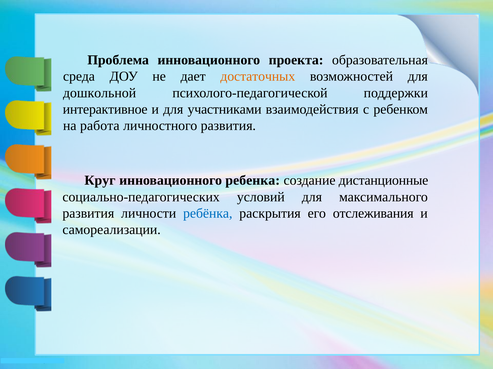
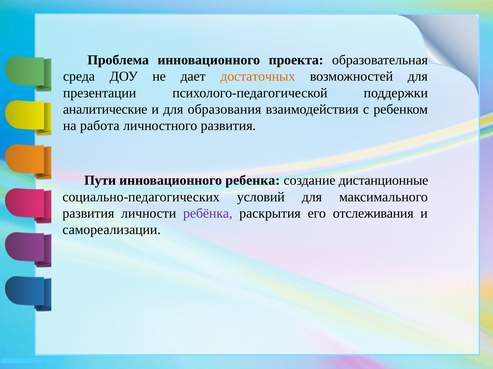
дошкольной: дошкольной -> презентации (100, 93)
интерактивное: интерактивное -> аналитические (105, 110)
участниками: участниками -> образования (224, 110)
Круг: Круг -> Пути (100, 181)
ребёнка colour: blue -> purple (208, 214)
